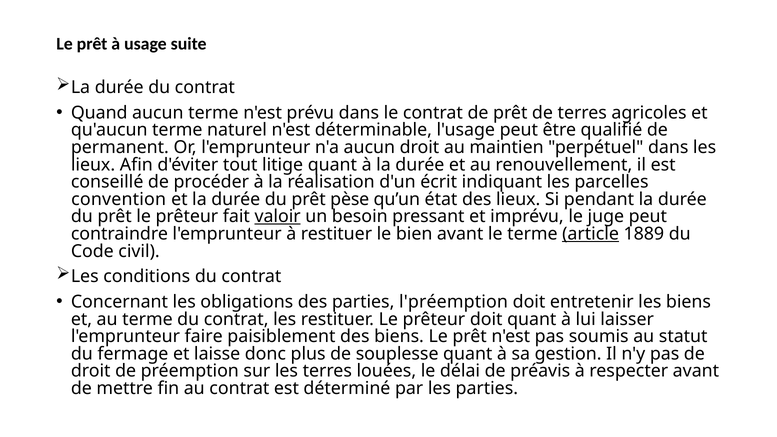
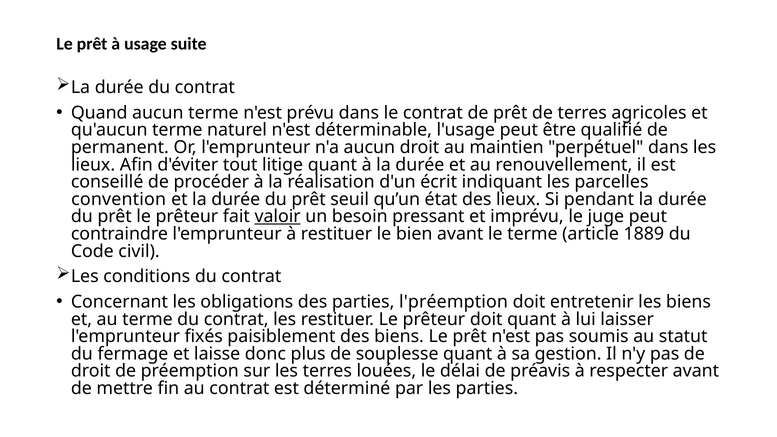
pèse: pèse -> seuil (350, 199)
article underline: present -> none (591, 234)
faire: faire -> fixés (204, 337)
